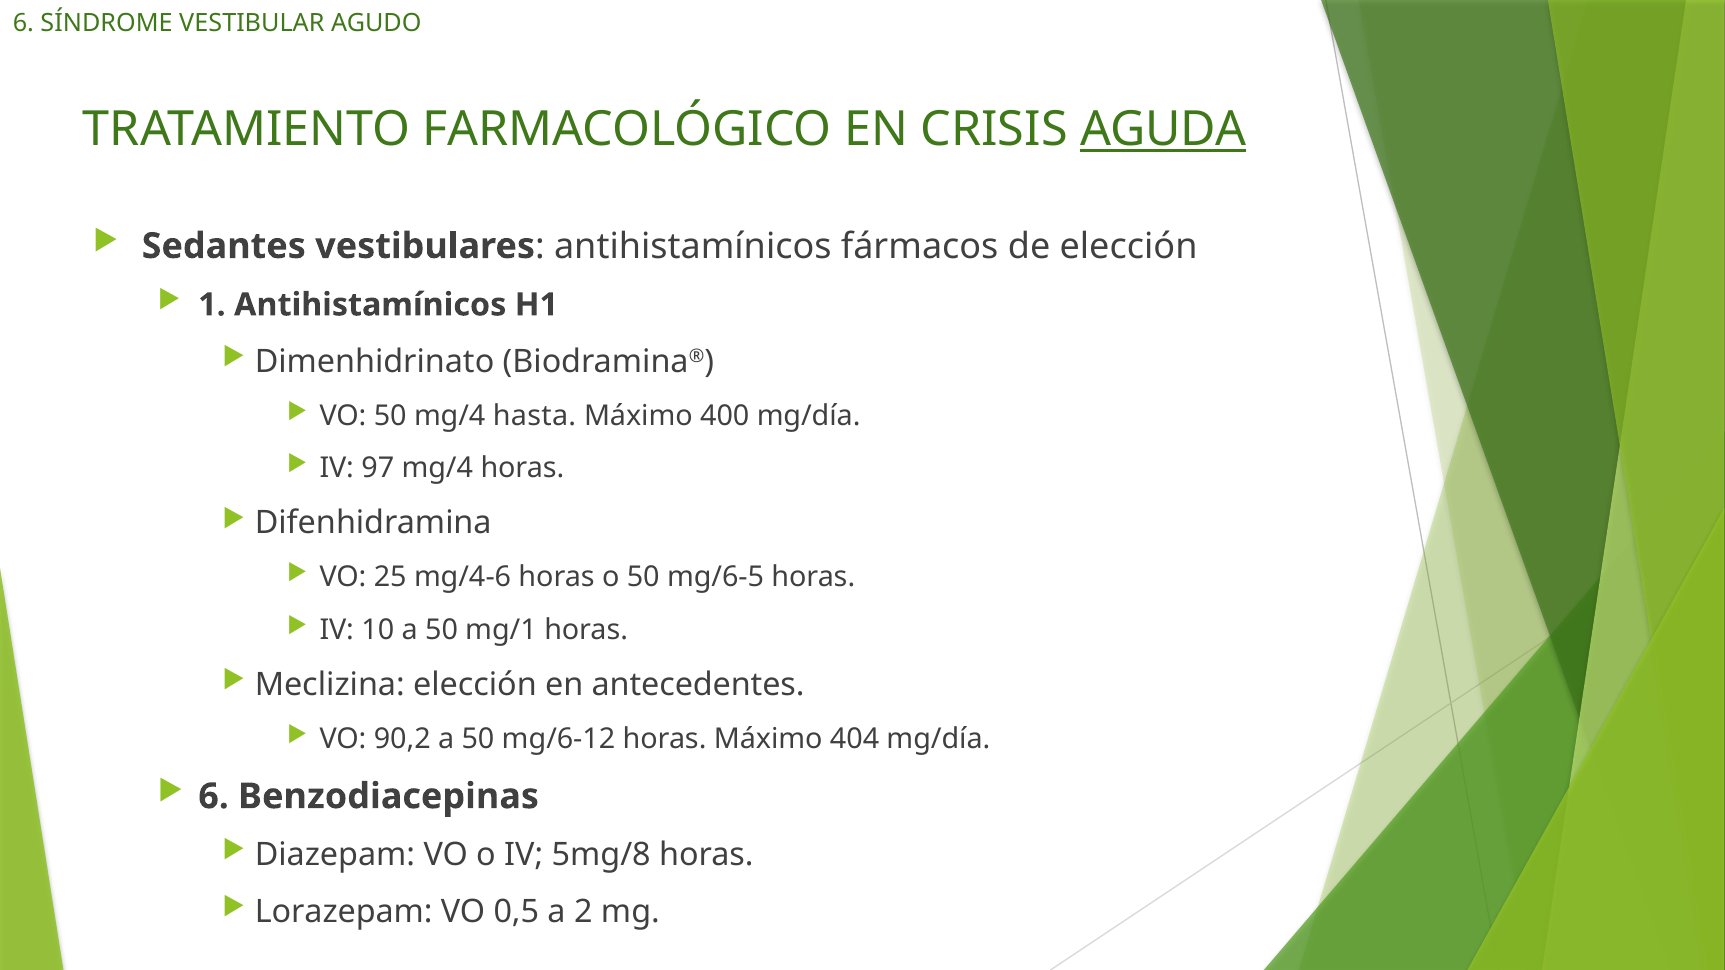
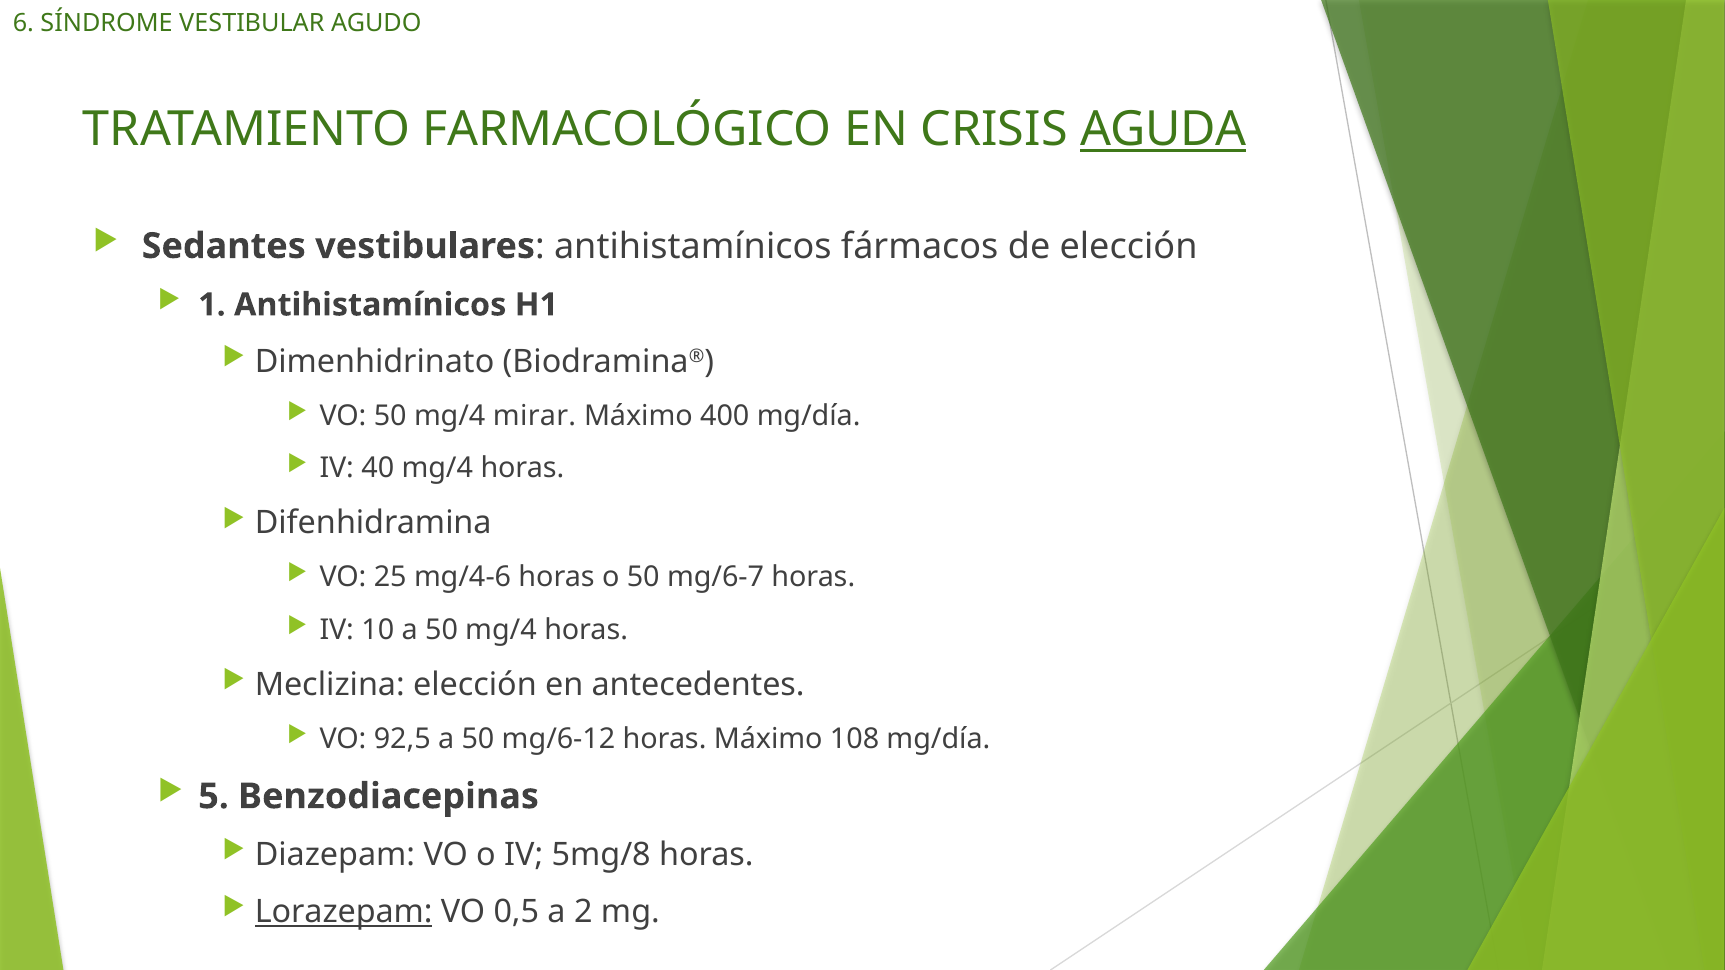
hasta: hasta -> mirar (535, 416)
97: 97 -> 40 (378, 468)
mg/6-5: mg/6-5 -> mg/6-7 (716, 578)
a 50 mg/1: mg/1 -> mg/4 (501, 630)
90,2: 90,2 -> 92,5 (402, 739)
404: 404 -> 108 (855, 739)
6: 6 -> 5 (214, 797)
Lorazepam underline: none -> present (344, 912)
